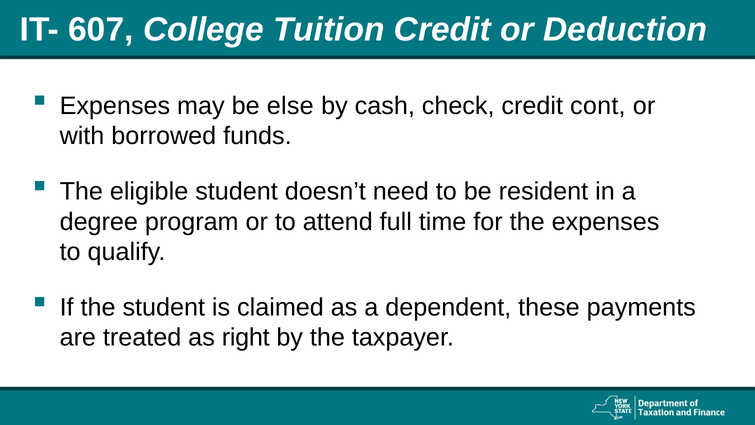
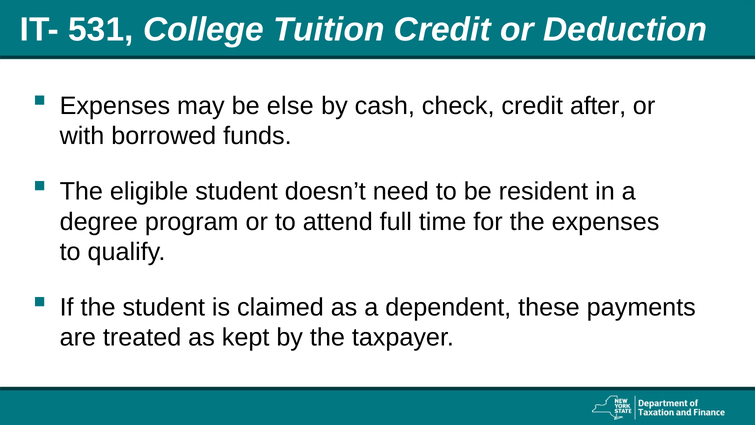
607: 607 -> 531 (101, 30)
cont: cont -> after (598, 106)
right: right -> kept (246, 337)
